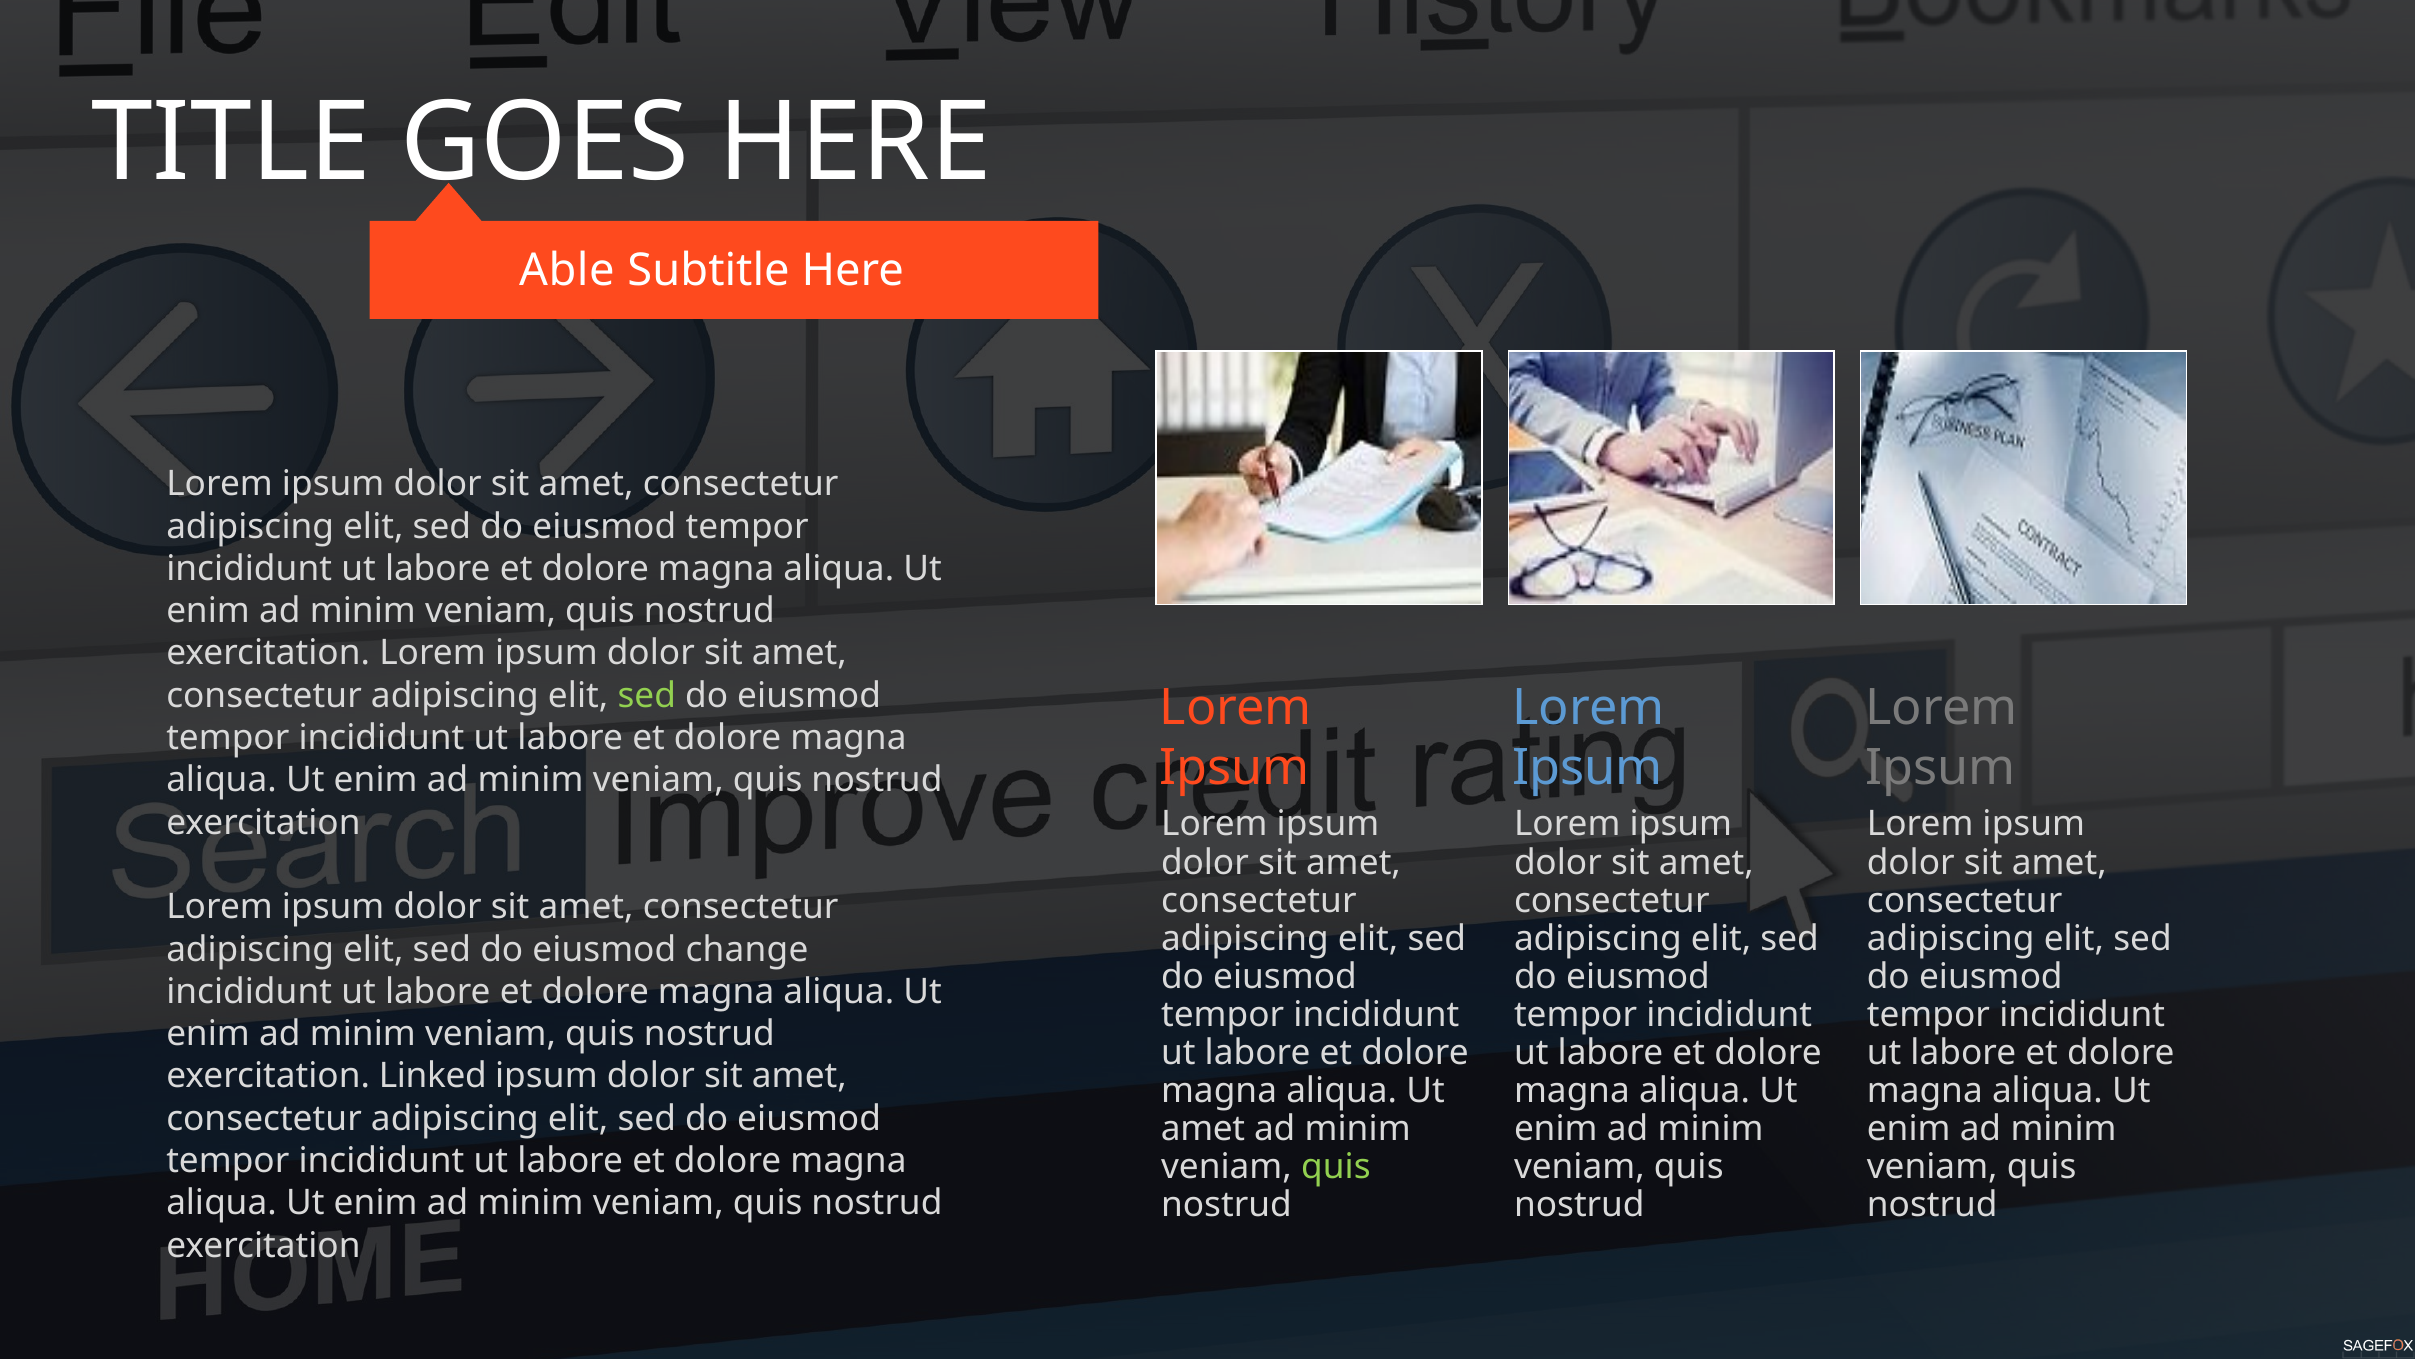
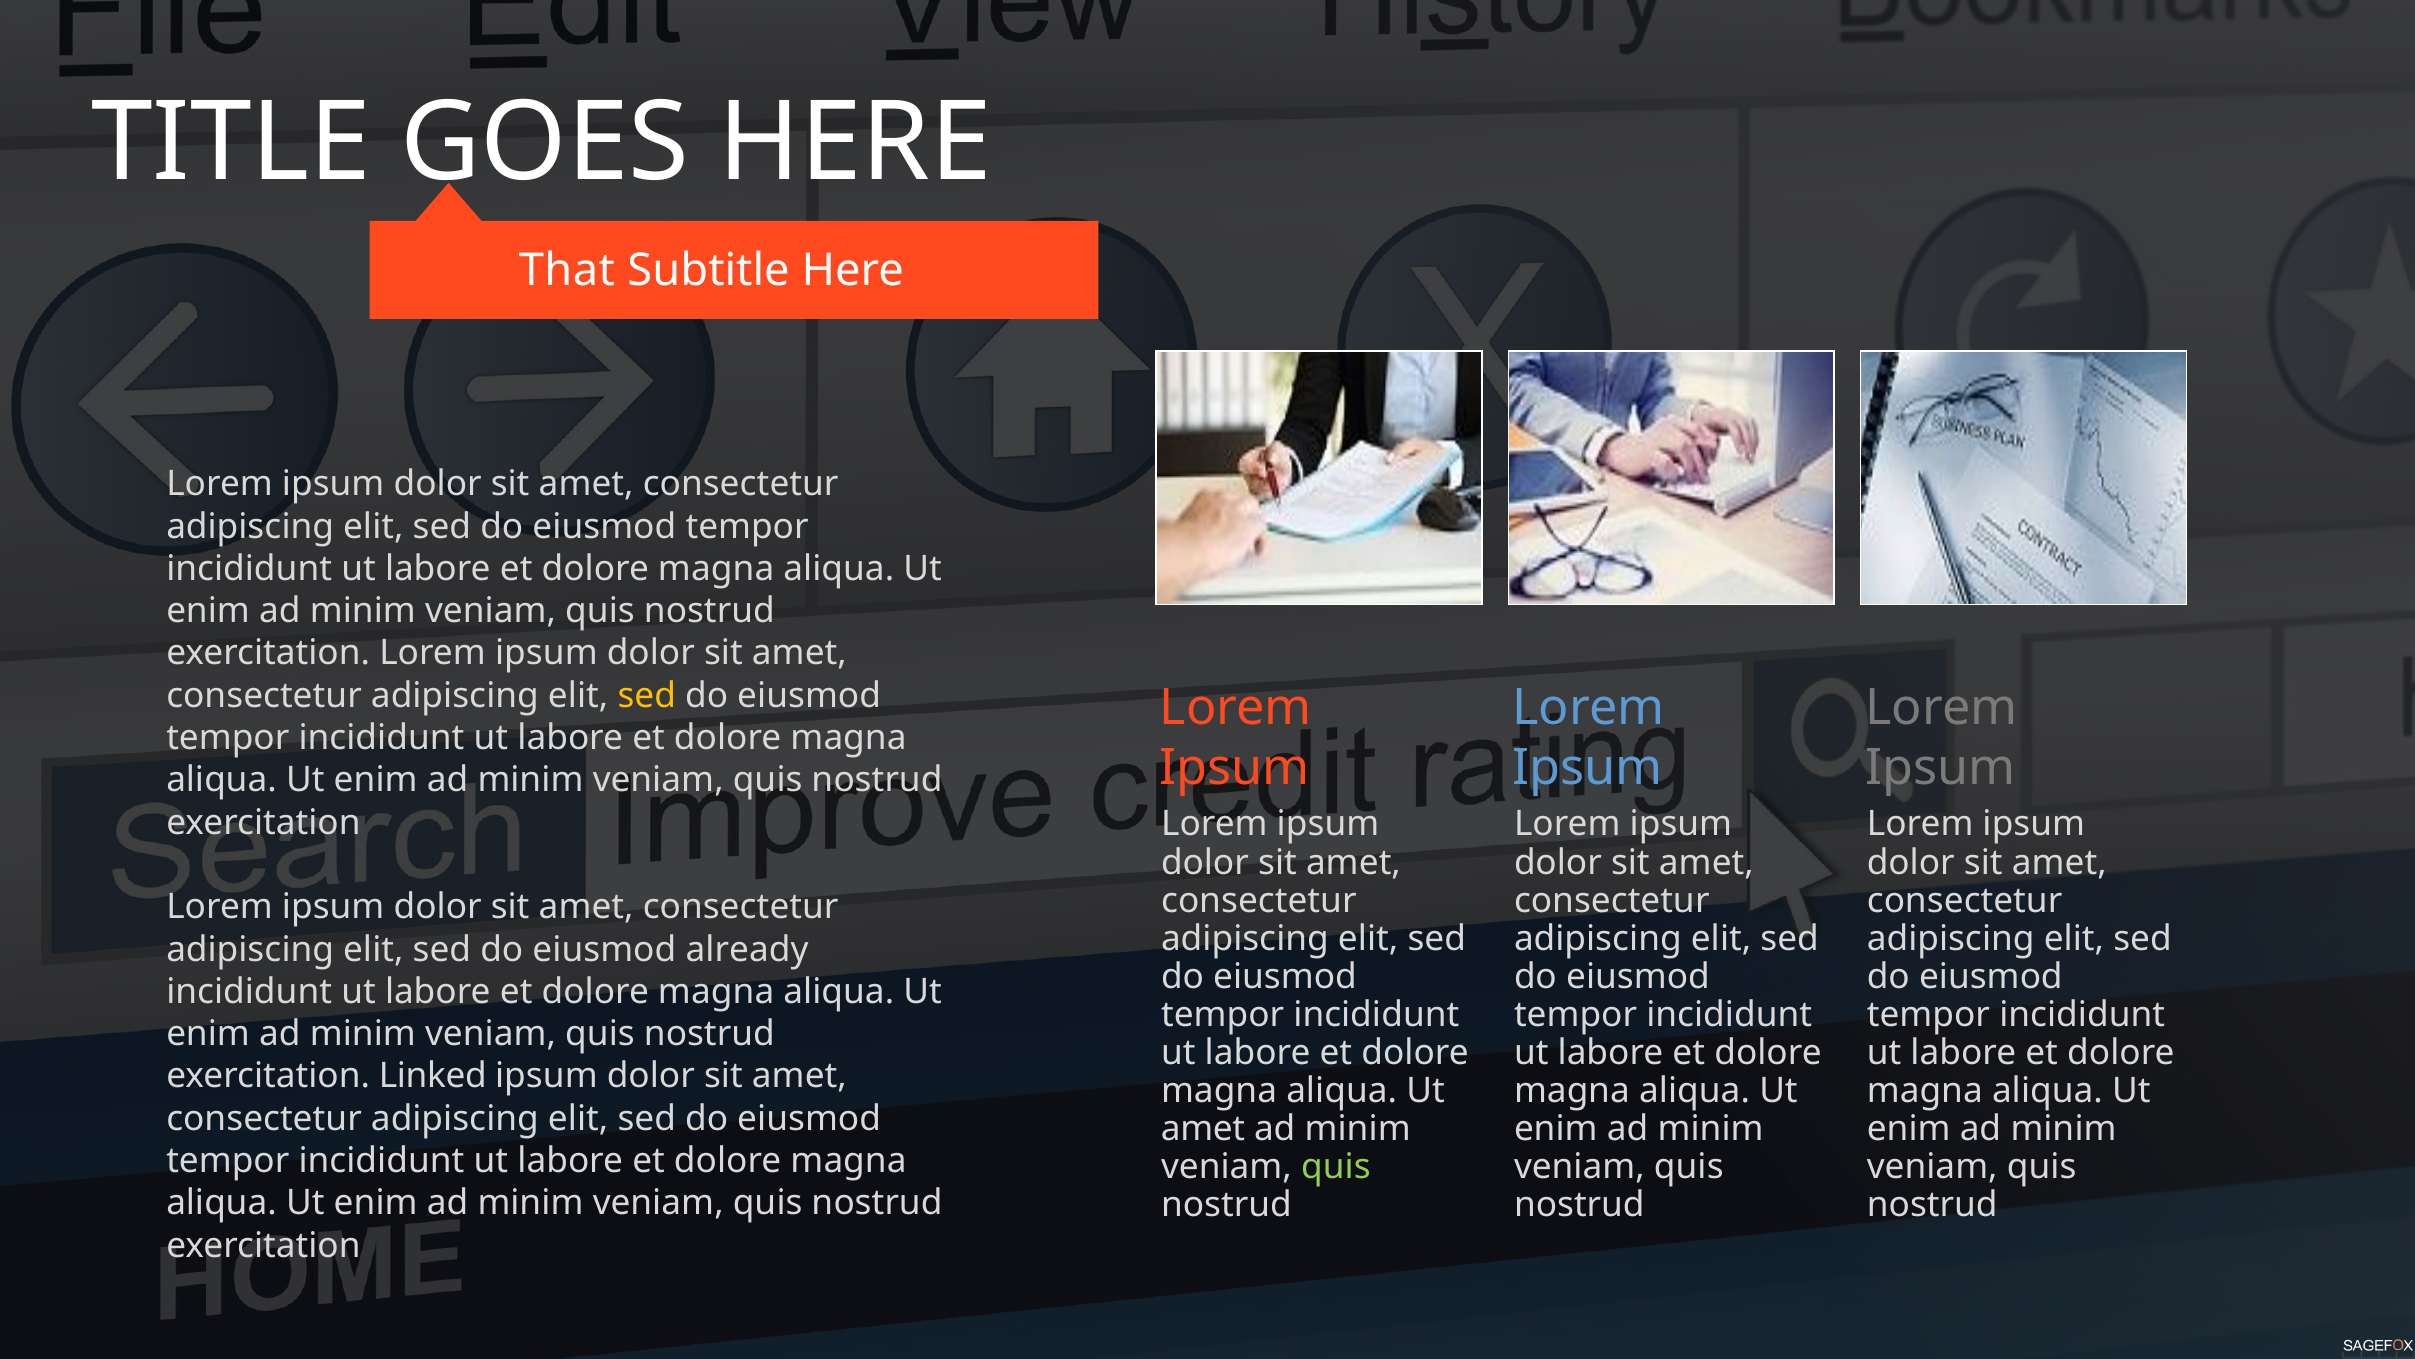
Able: Able -> That (567, 270)
sed colour: light green -> yellow (647, 695)
change: change -> already (747, 949)
